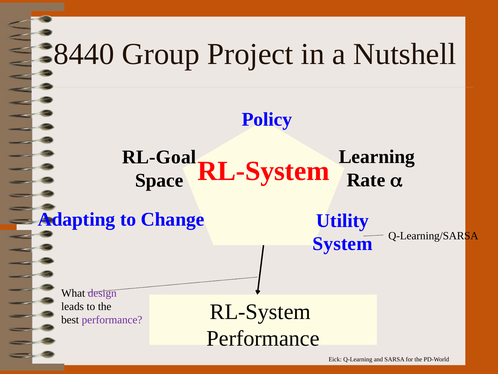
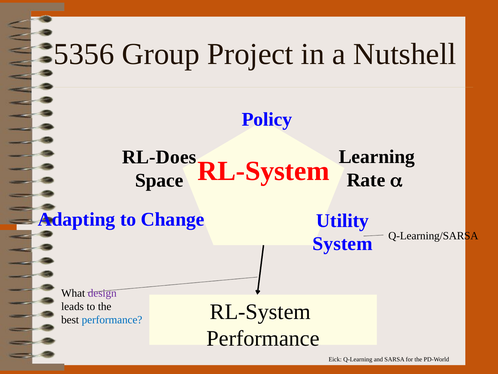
8440: 8440 -> 5356 (84, 54)
RL-Goal: RL-Goal -> RL-Does (159, 157)
performance colour: purple -> blue (112, 319)
